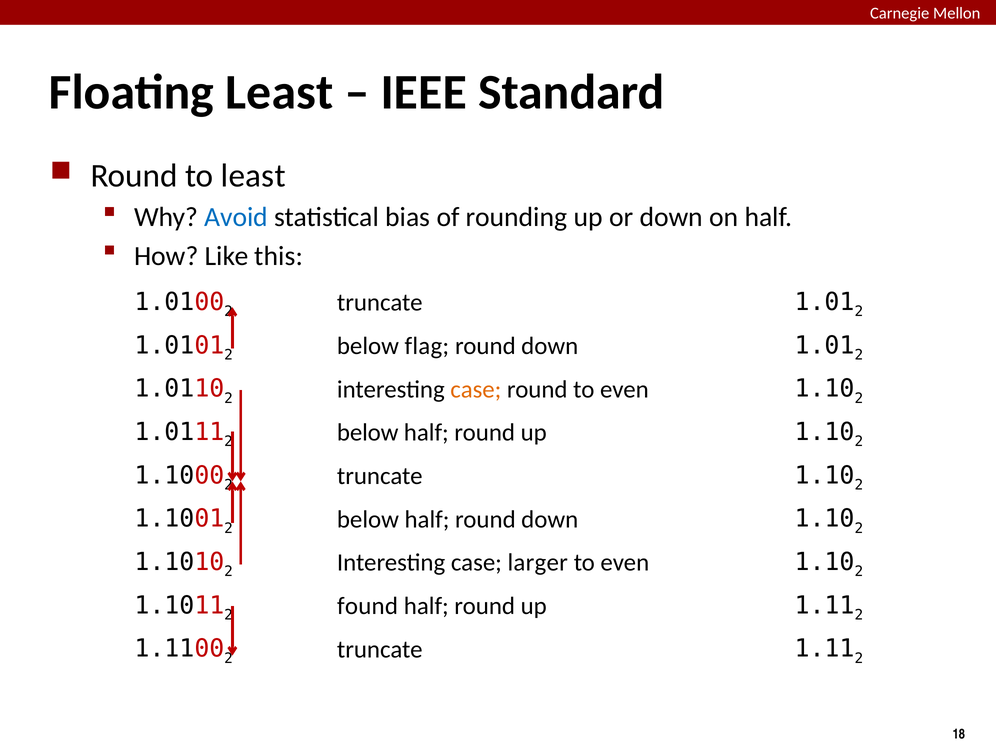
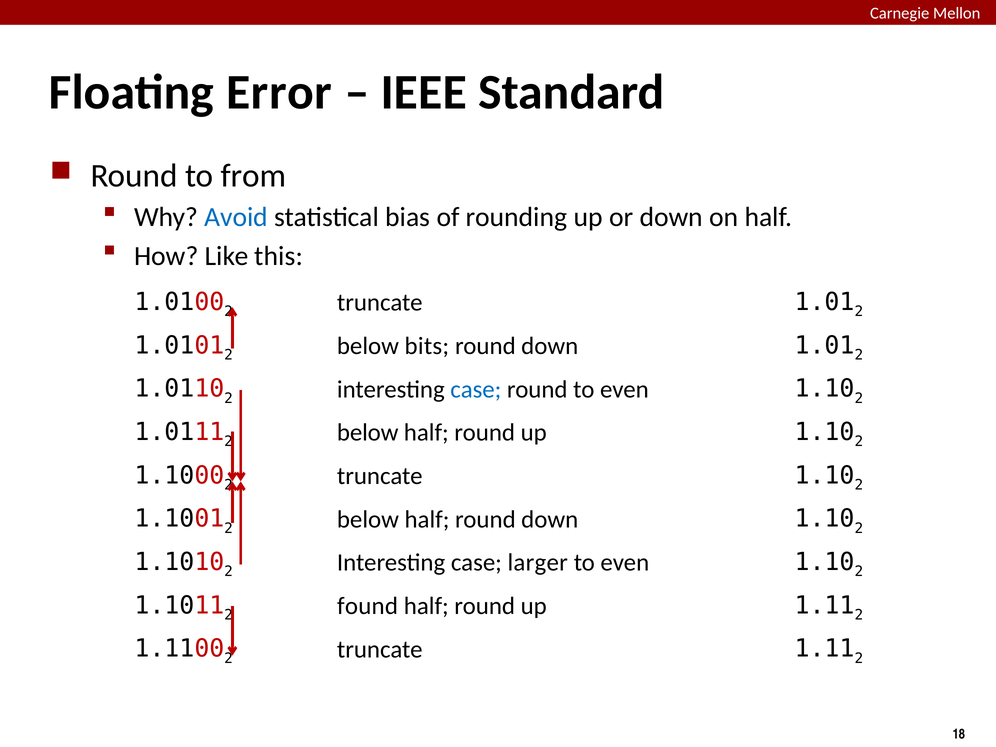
Floating Least: Least -> Error (279, 92)
to least: least -> from (254, 176)
flag: flag -> bits (427, 346)
case colour: orange -> blue (476, 389)
